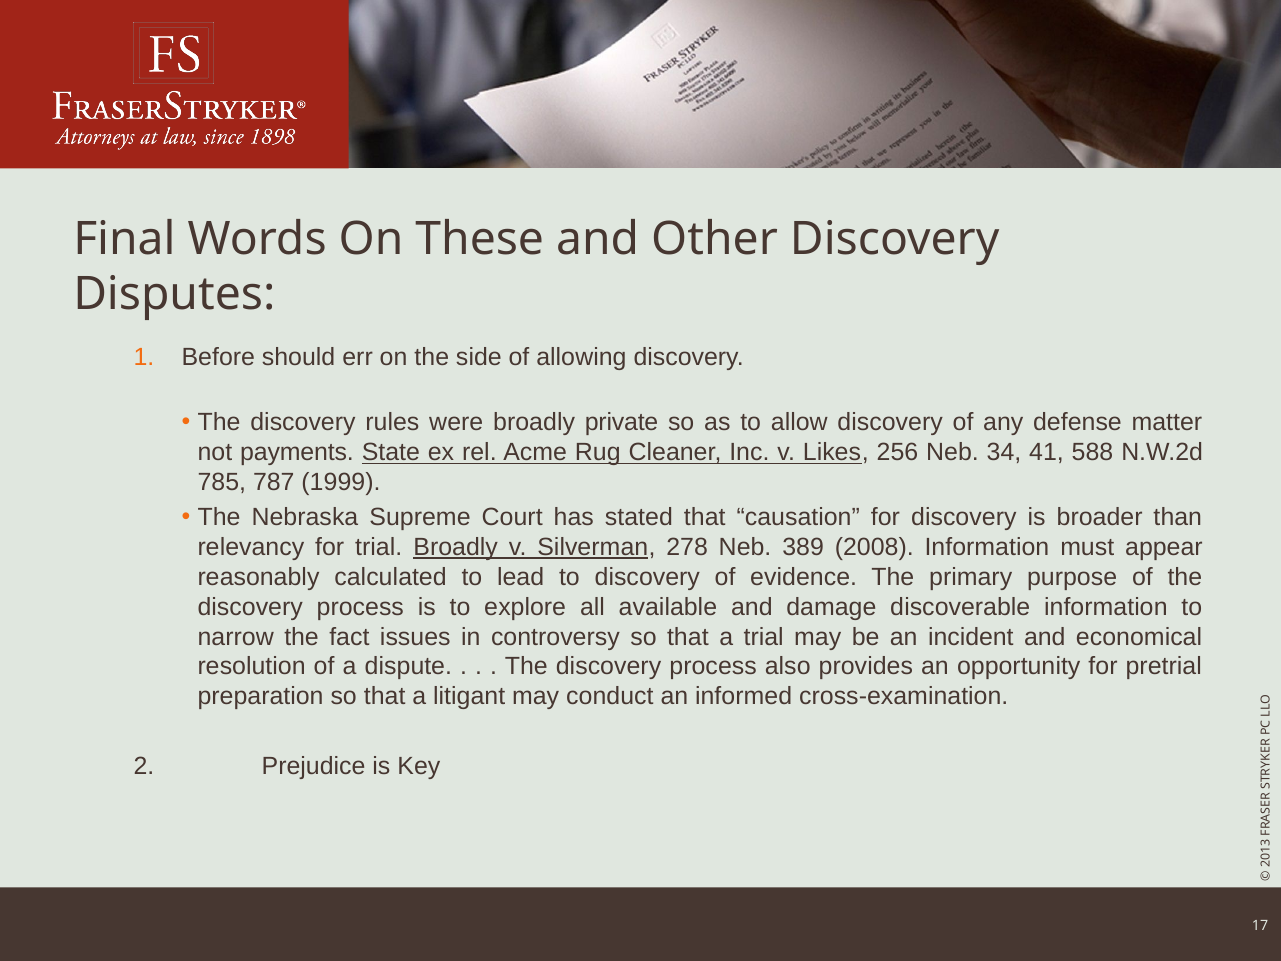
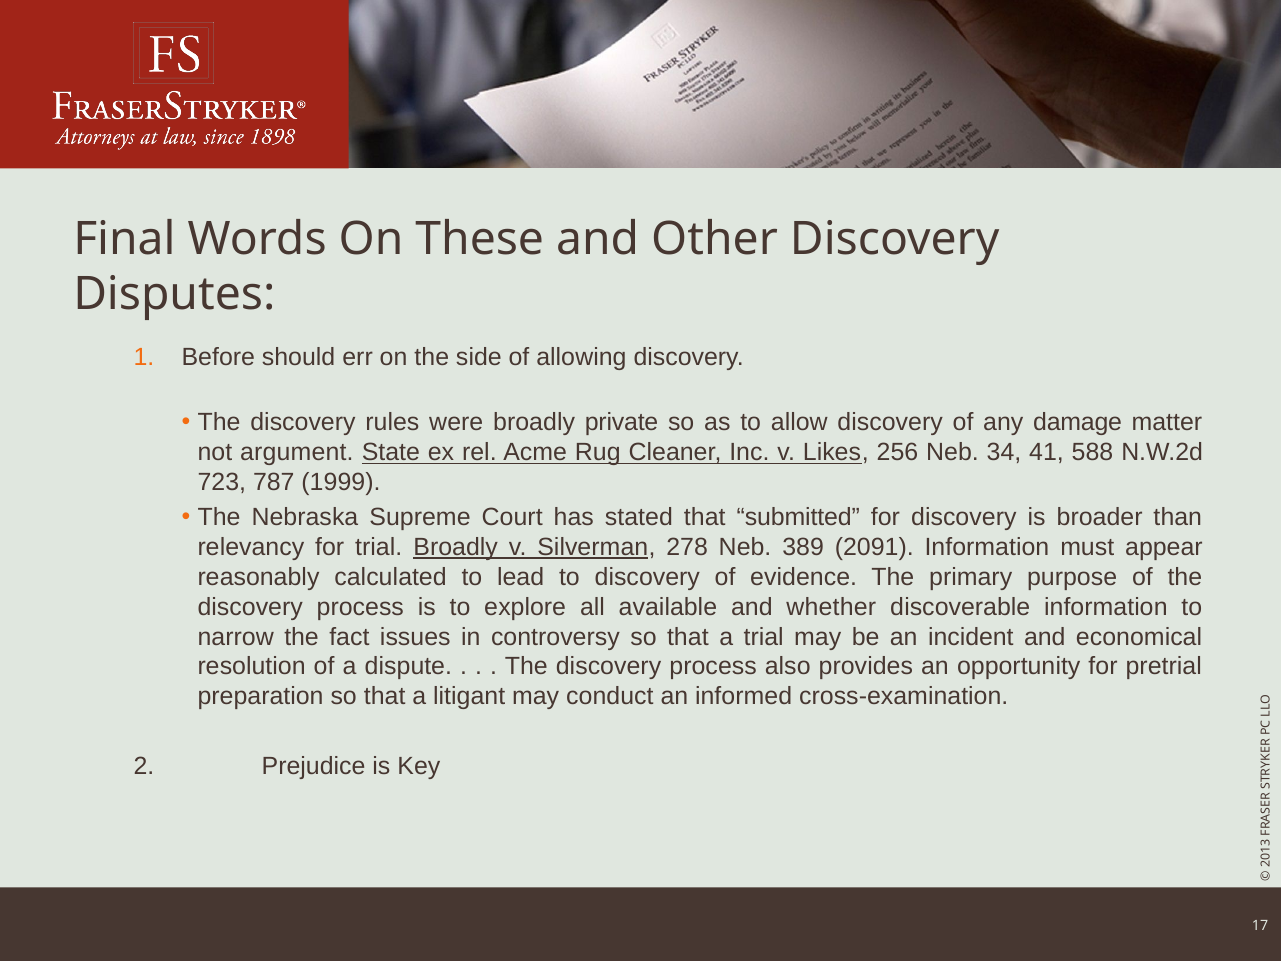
defense: defense -> damage (1078, 422)
payments: payments -> argument (297, 452)
785: 785 -> 723 (222, 482)
causation: causation -> submitted (798, 517)
2008: 2008 -> 2091 (874, 547)
damage: damage -> whether (831, 607)
